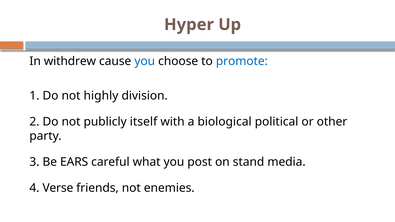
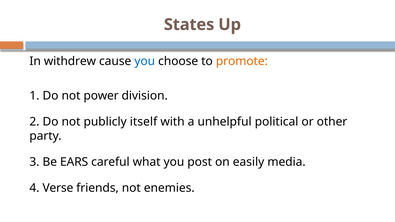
Hyper: Hyper -> States (189, 25)
promote colour: blue -> orange (242, 61)
highly: highly -> power (101, 96)
biological: biological -> unhelpful (225, 122)
stand: stand -> easily (249, 162)
